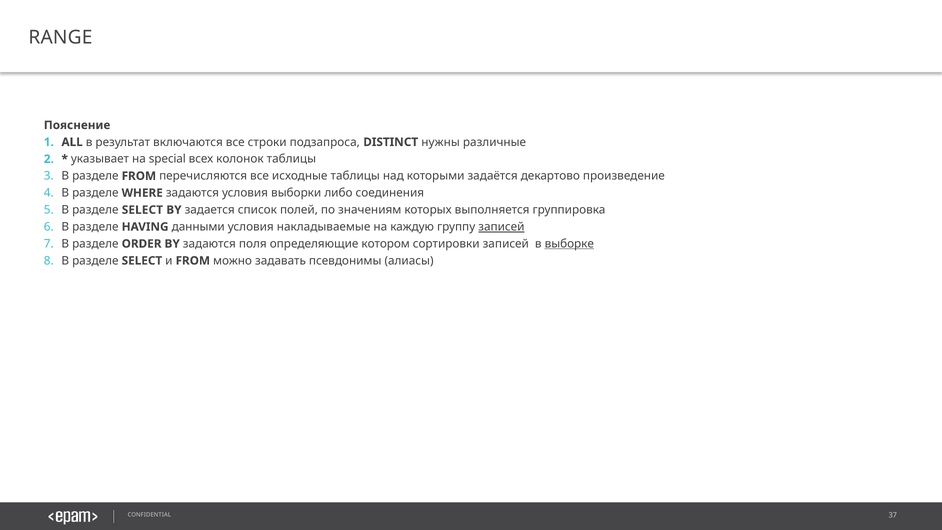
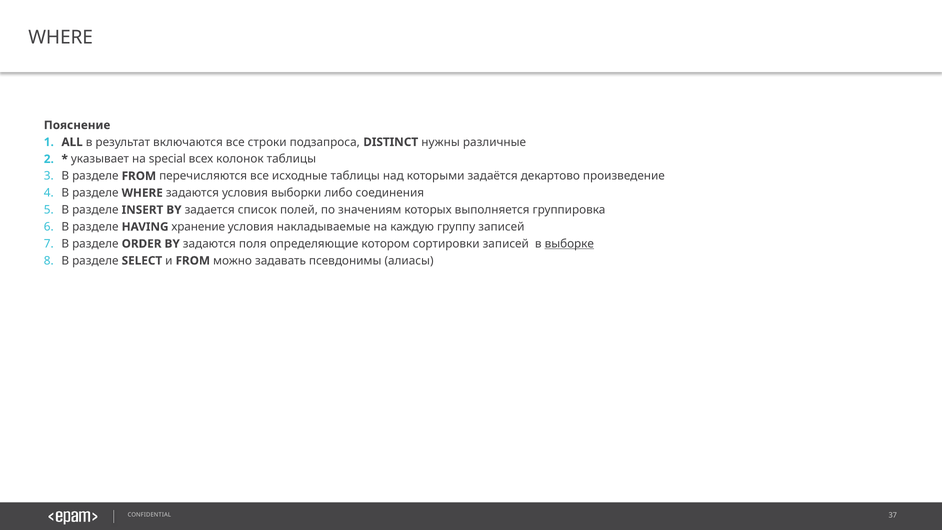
RANGE: RANGE -> WHERE (61, 37)
SELECT: SELECT -> INSERT (142, 210)
данными: данными -> хранение (198, 227)
записей underline: present -> none (501, 227)
